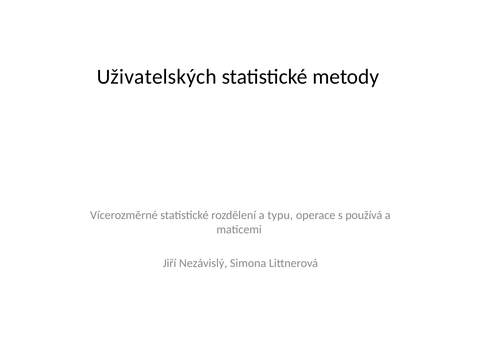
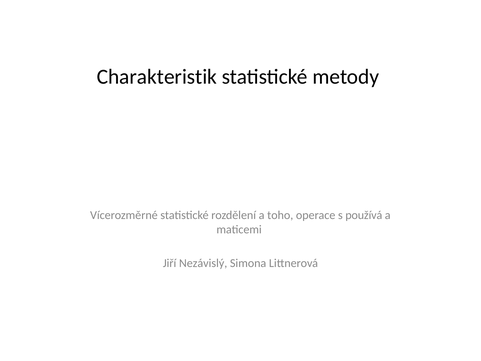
Uživatelských: Uživatelských -> Charakteristik (157, 77)
typu: typu -> toho (280, 215)
